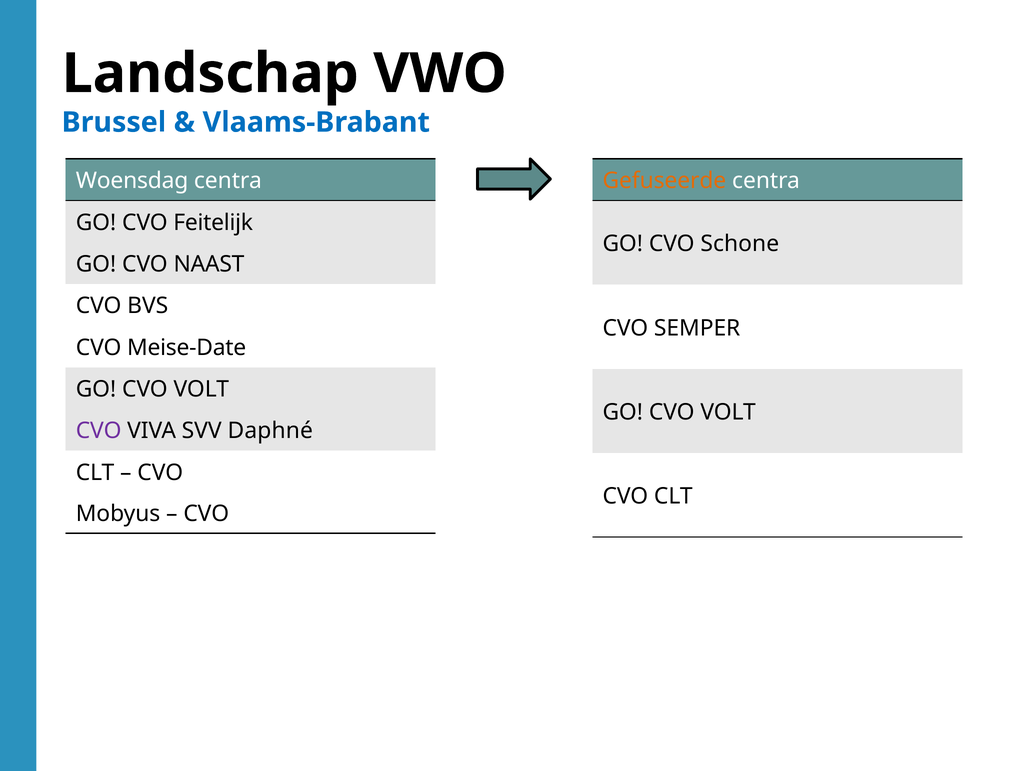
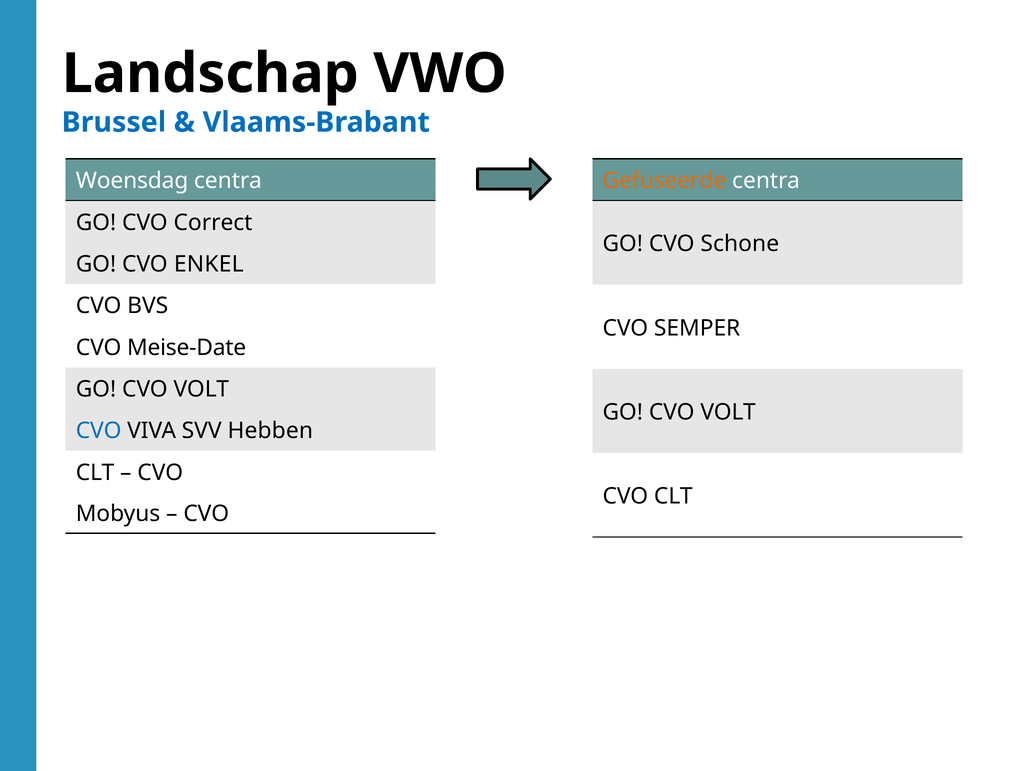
Feitelijk: Feitelijk -> Correct (213, 222)
NAAST: NAAST -> ENKEL (209, 264)
CVO colour: purple -> blue (99, 431)
Daphné: Daphné -> Hebben (270, 431)
